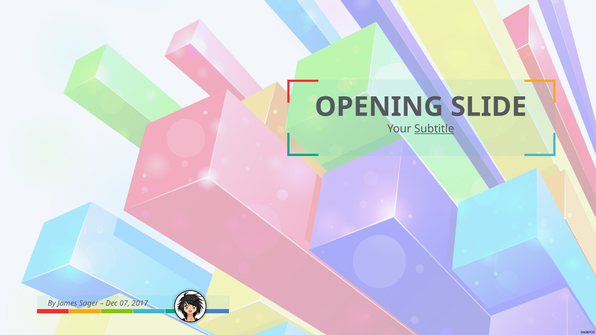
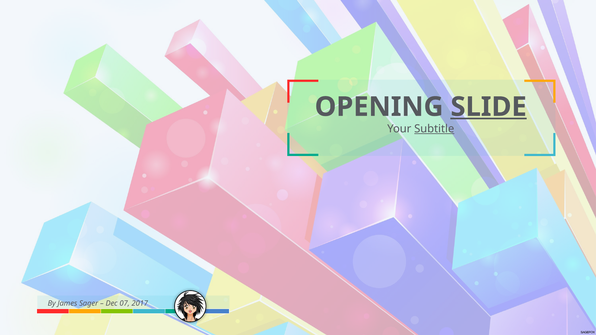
SLIDE underline: none -> present (489, 107)
